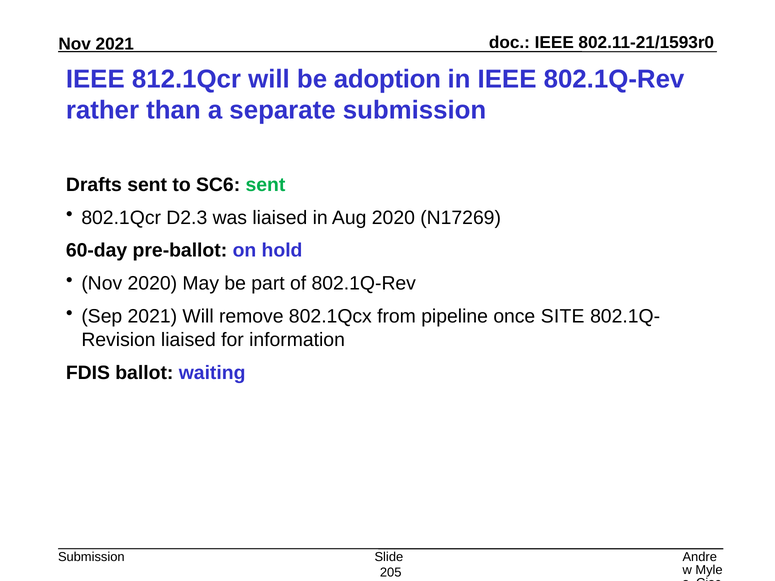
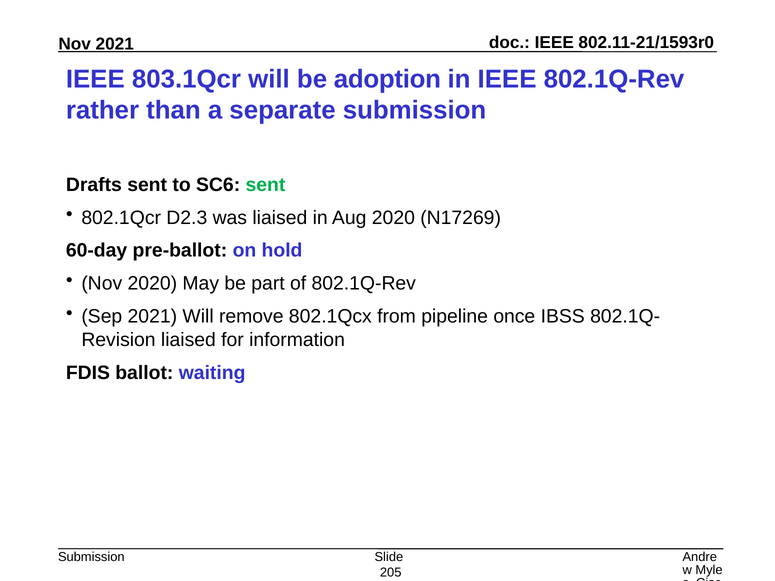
812.1Qcr: 812.1Qcr -> 803.1Qcr (186, 79)
SITE: SITE -> IBSS (563, 317)
